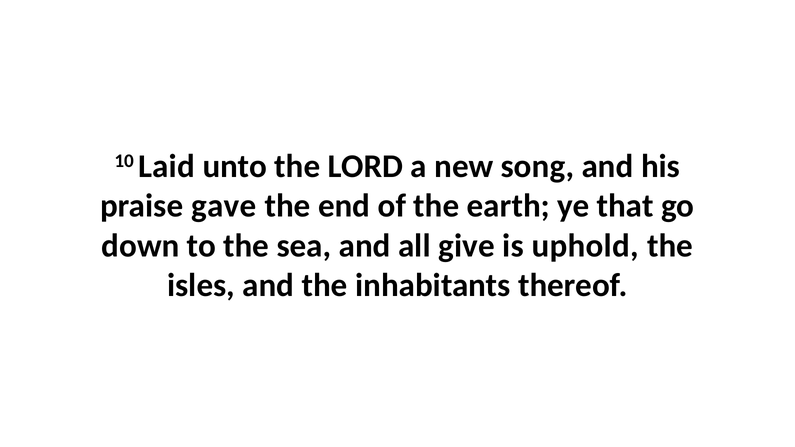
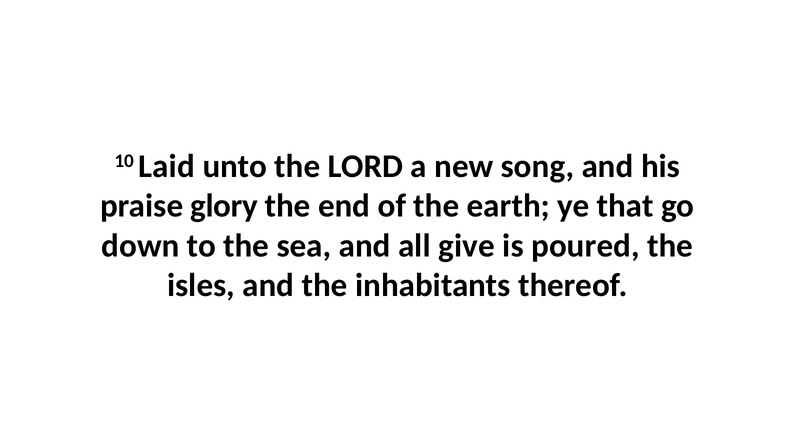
gave: gave -> glory (224, 206)
uphold: uphold -> poured (585, 246)
